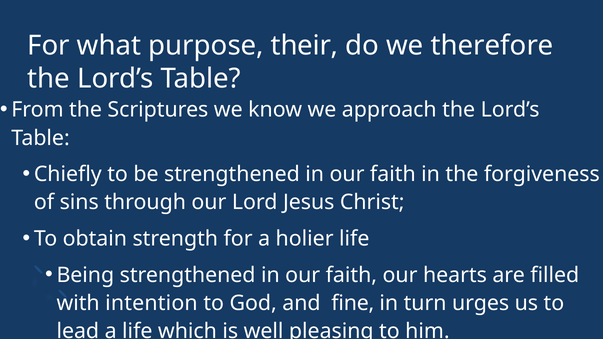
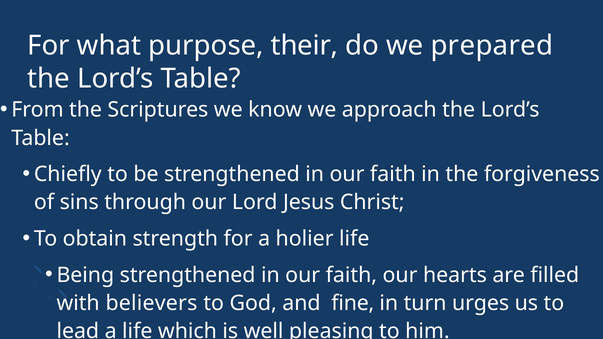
therefore: therefore -> prepared (492, 46)
intention: intention -> believers (151, 303)
